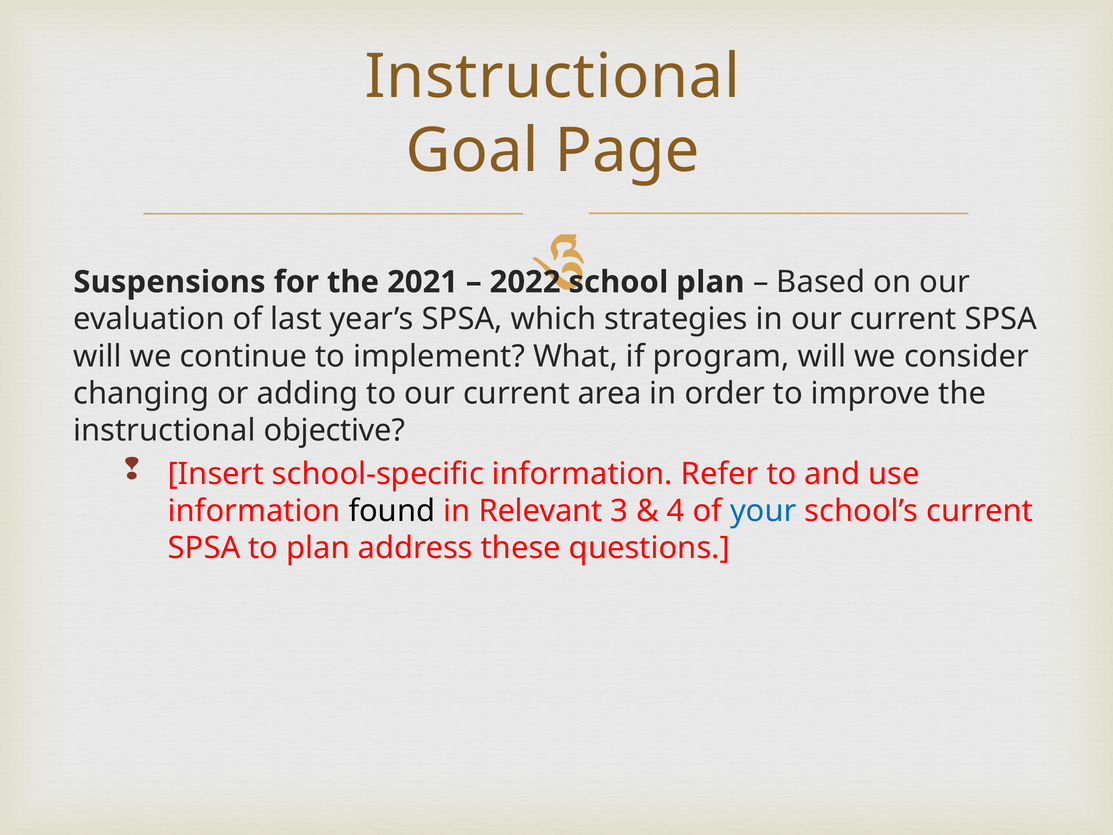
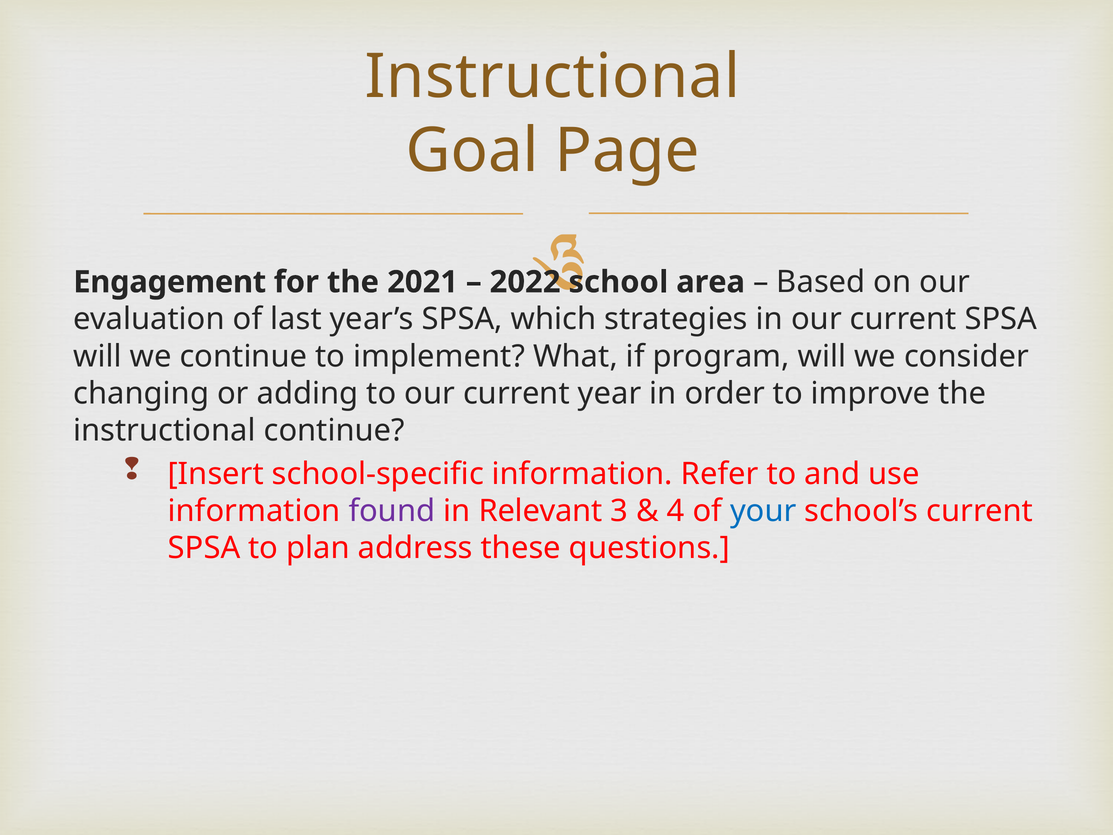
Suspensions: Suspensions -> Engagement (170, 282)
school plan: plan -> area (711, 282)
area: area -> year (610, 393)
instructional objective: objective -> continue (334, 430)
found colour: black -> purple (392, 511)
